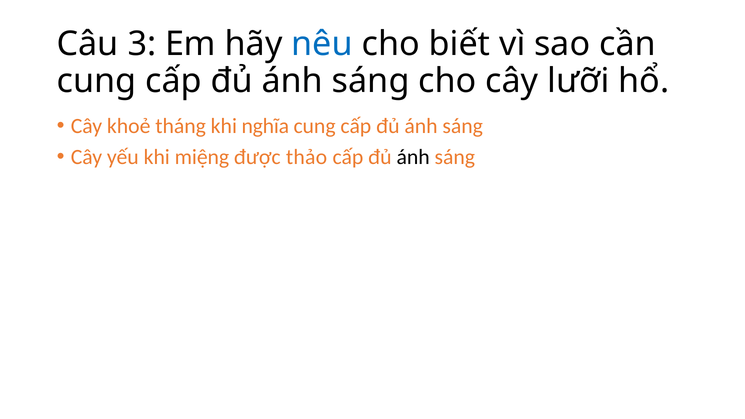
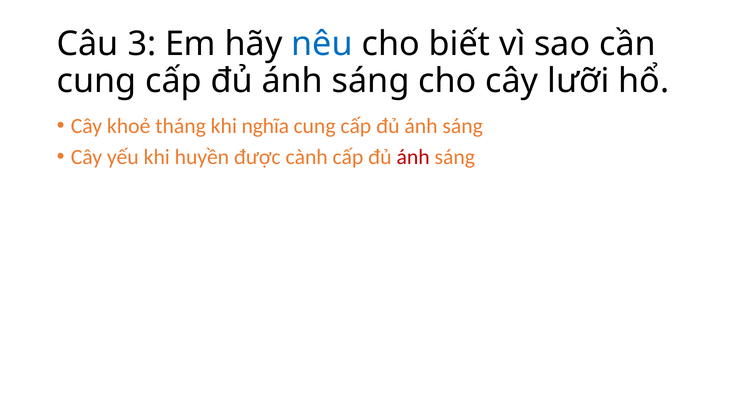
miệng: miệng -> huyền (202, 157)
thảo: thảo -> cành (307, 157)
ánh colour: black -> red (413, 157)
